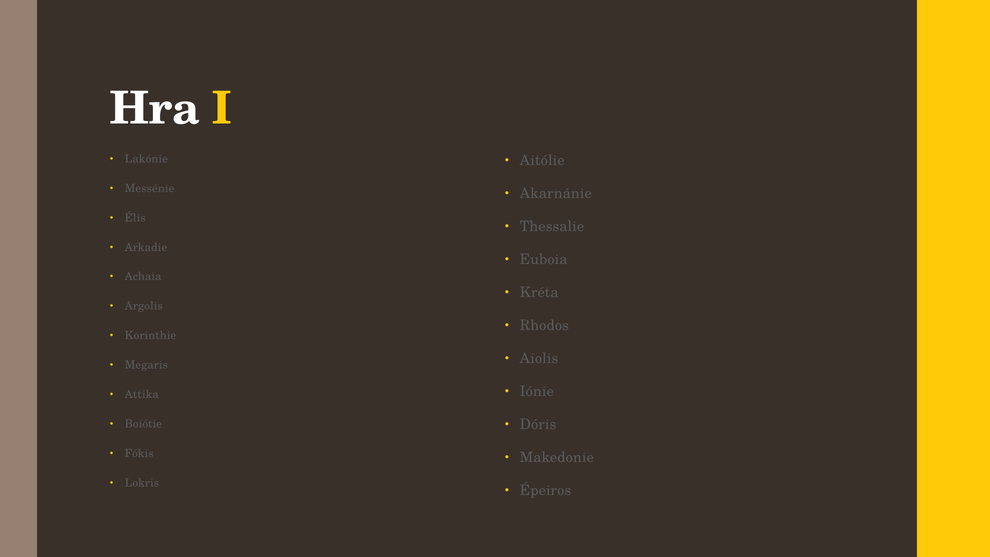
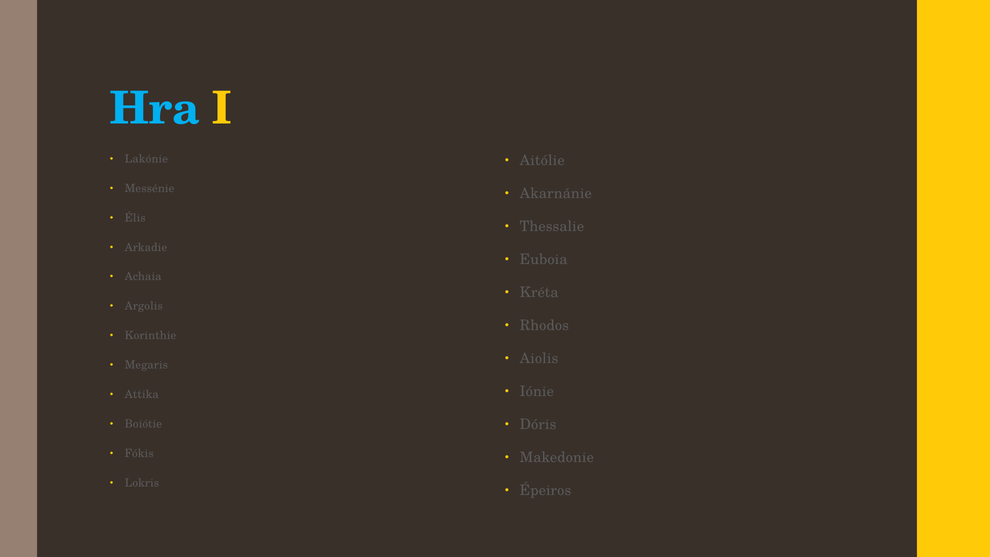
Hra colour: white -> light blue (155, 109)
